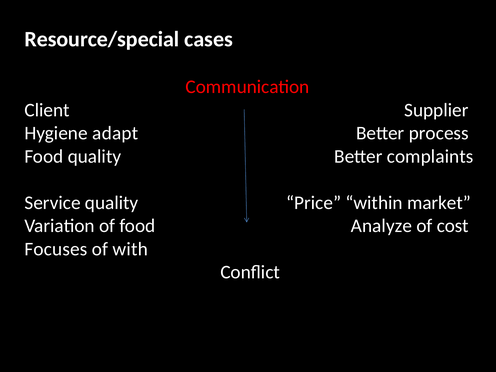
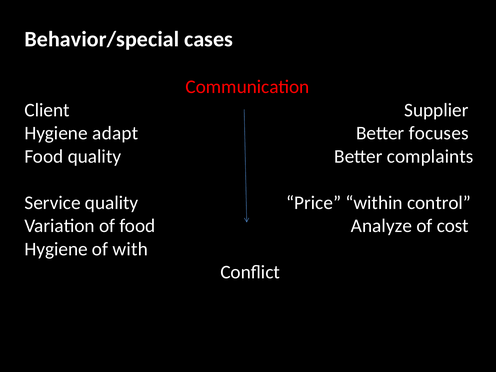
Resource/special: Resource/special -> Behavior/special (102, 39)
process: process -> focuses (439, 133)
market: market -> control (439, 203)
Focuses: Focuses -> Hygiene (56, 249)
